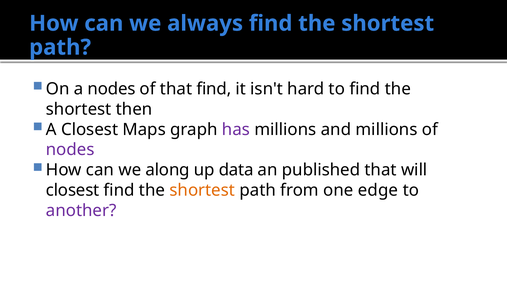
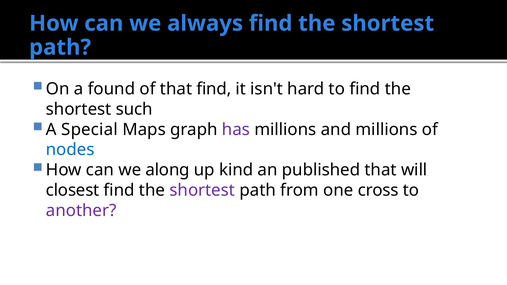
a nodes: nodes -> found (111, 89)
then: then -> such (134, 109)
A Closest: Closest -> Special (90, 130)
nodes colour: purple -> blue (70, 150)
data: data -> kind (236, 170)
shortest colour: orange -> purple (202, 190)
edge: edge -> cross (378, 190)
